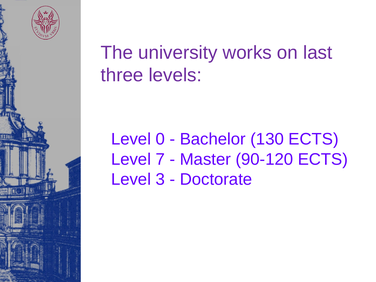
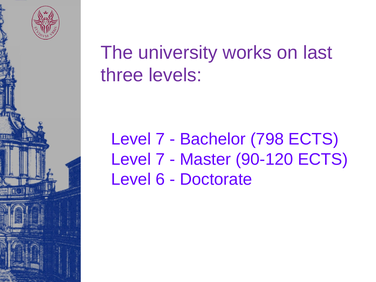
0: 0 -> 7 (160, 139)
130: 130 -> 798 (267, 139)
3: 3 -> 6 (160, 179)
